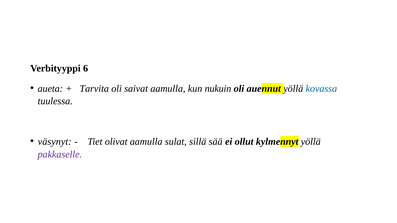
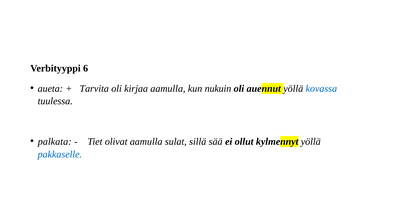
saivat: saivat -> kirjaa (136, 89)
väsynyt: väsynyt -> palkata (55, 142)
pakkaselle colour: purple -> blue (60, 154)
